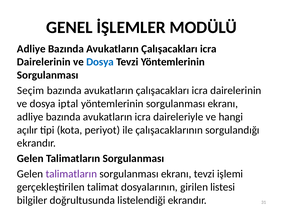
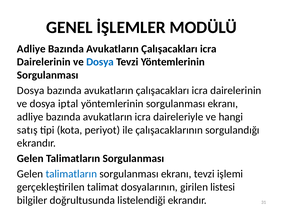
Seçim: Seçim -> Dosya (31, 91)
açılır: açılır -> satış (27, 130)
talimatların colour: purple -> blue (71, 174)
